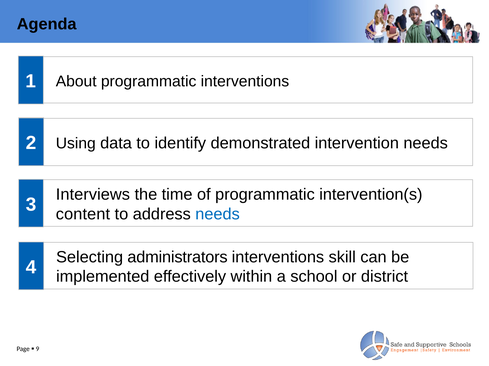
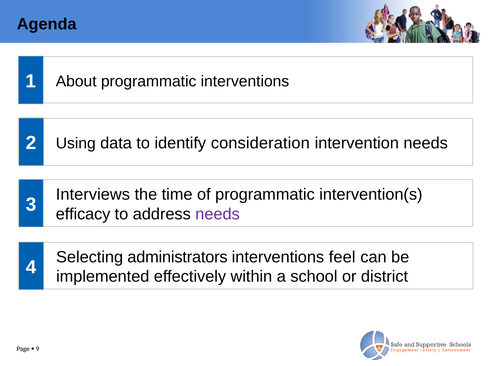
demonstrated: demonstrated -> consideration (260, 143)
content: content -> efficacy (83, 214)
needs colour: blue -> purple (218, 214)
skill: skill -> feel (342, 258)
